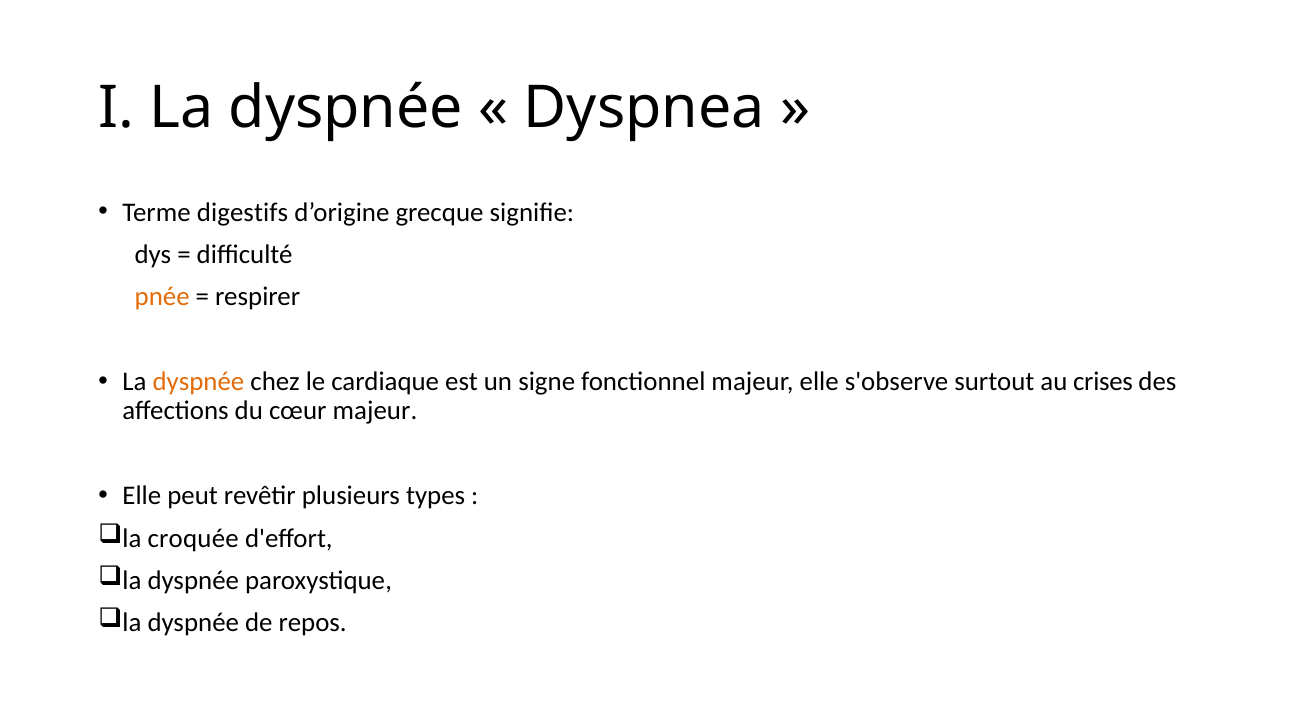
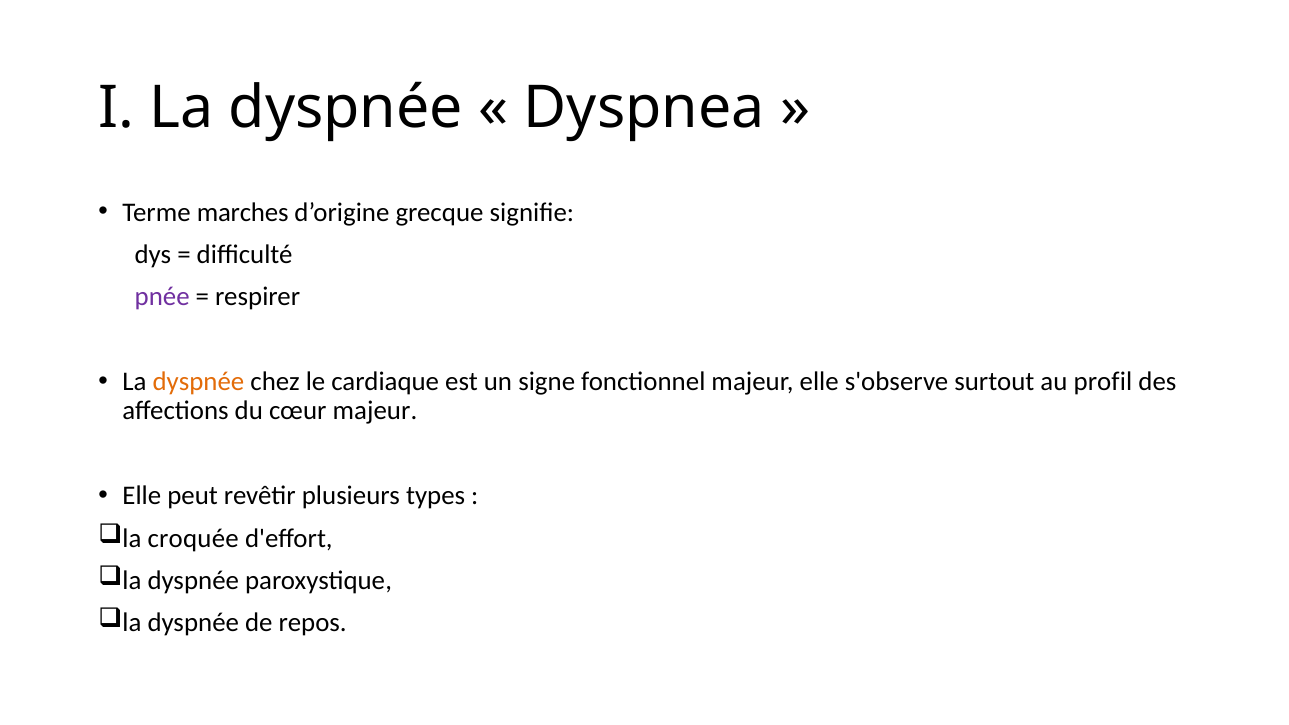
digestifs: digestifs -> marches (243, 212)
pnée colour: orange -> purple (162, 297)
crises: crises -> profil (1103, 382)
